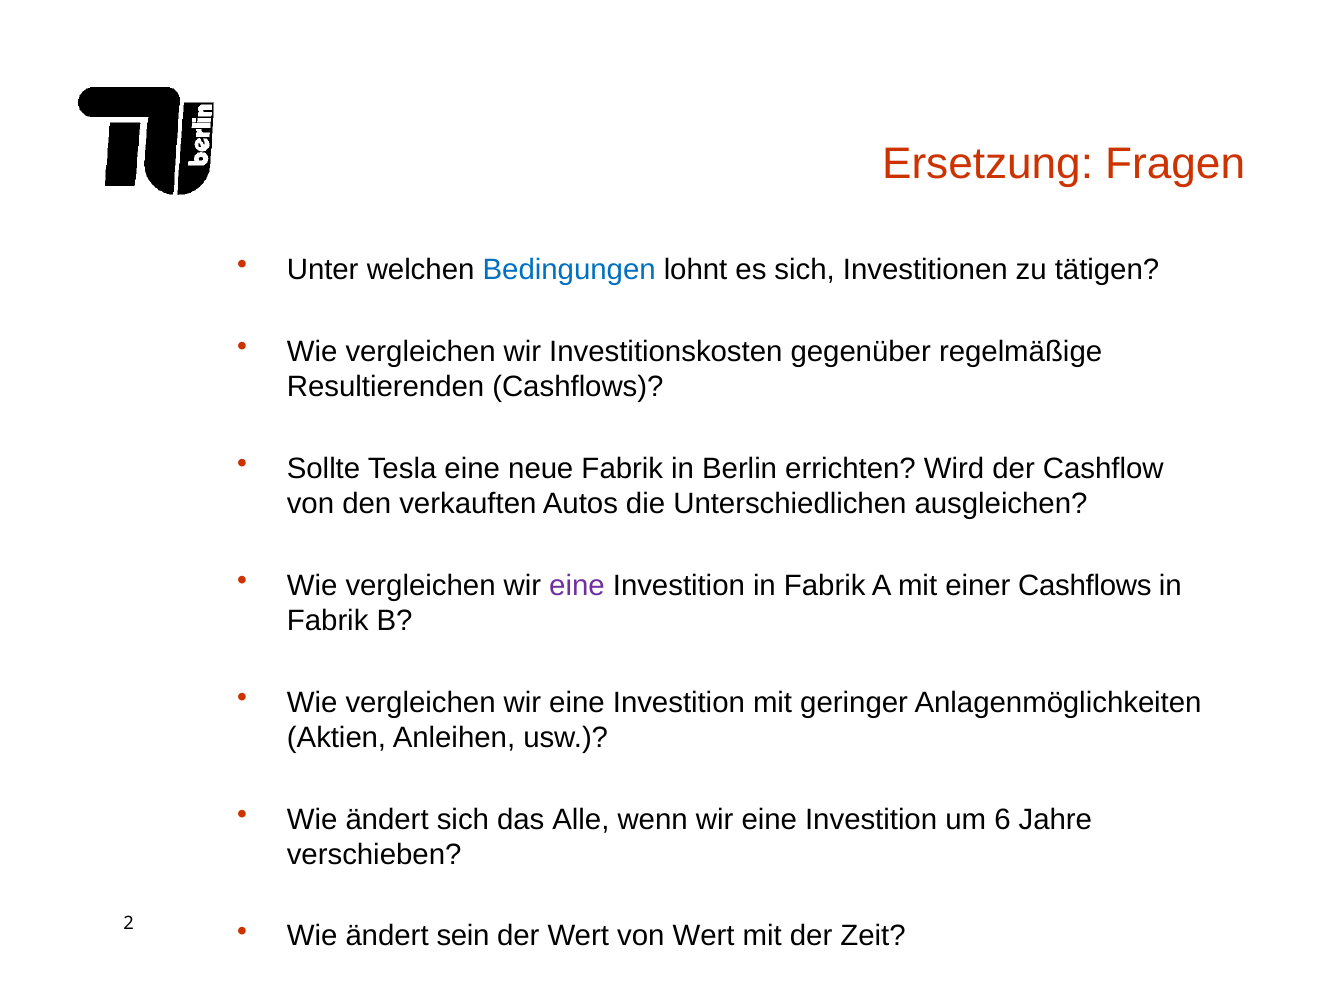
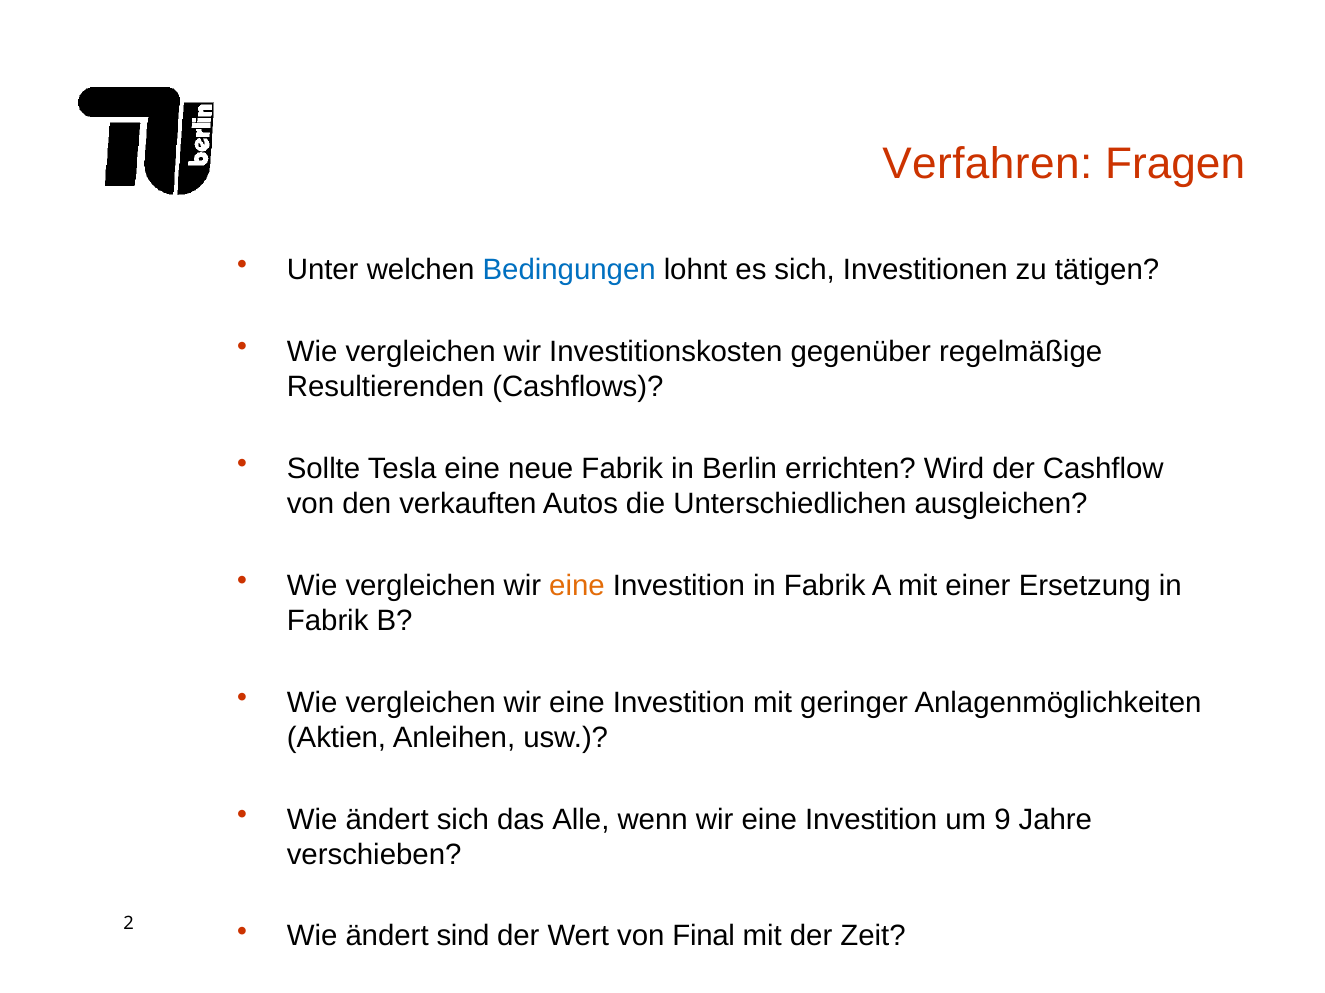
Ersetzung: Ersetzung -> Verfahren (987, 164)
eine colour: purple -> orange (577, 586)
einer Cashflows: Cashflows -> Ersetzung (1085, 586)
6: 6 -> 9 (1002, 820)
sein: sein -> sind (463, 937)
von Wert: Wert -> Final (704, 937)
